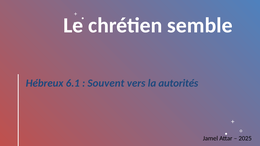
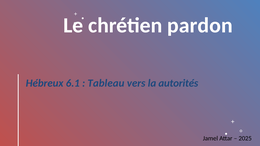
semble: semble -> pardon (200, 25)
Souvent: Souvent -> Tableau (106, 83)
